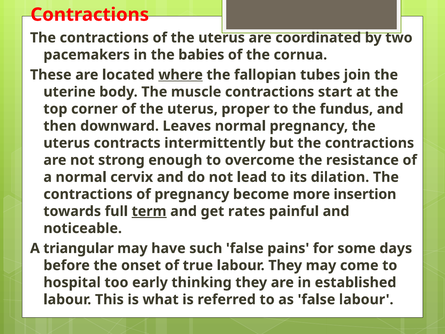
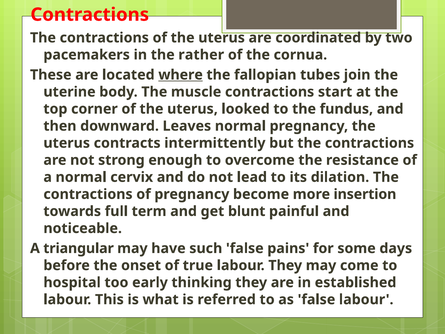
babies: babies -> rather (201, 55)
proper: proper -> looked (246, 109)
term underline: present -> none (149, 211)
rates: rates -> blunt (247, 211)
